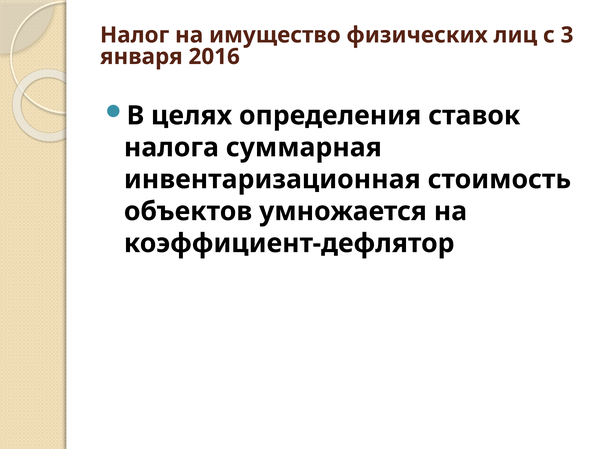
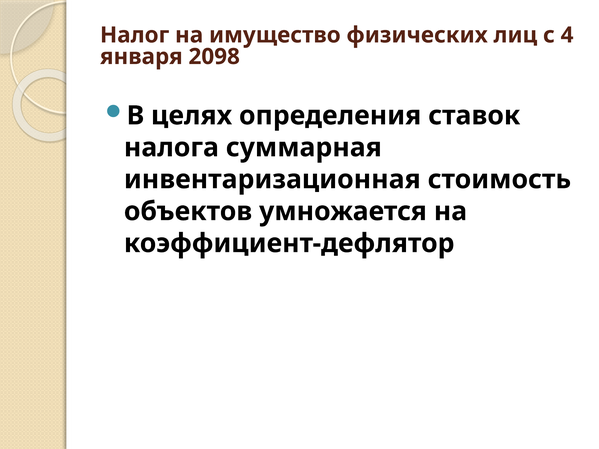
3: 3 -> 4 (567, 35)
2016: 2016 -> 2098 (214, 57)
